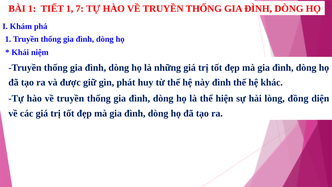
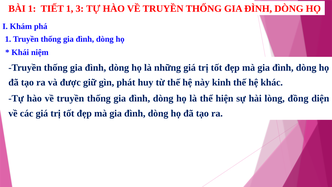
7: 7 -> 3 (80, 9)
này đình: đình -> kinh (221, 82)
